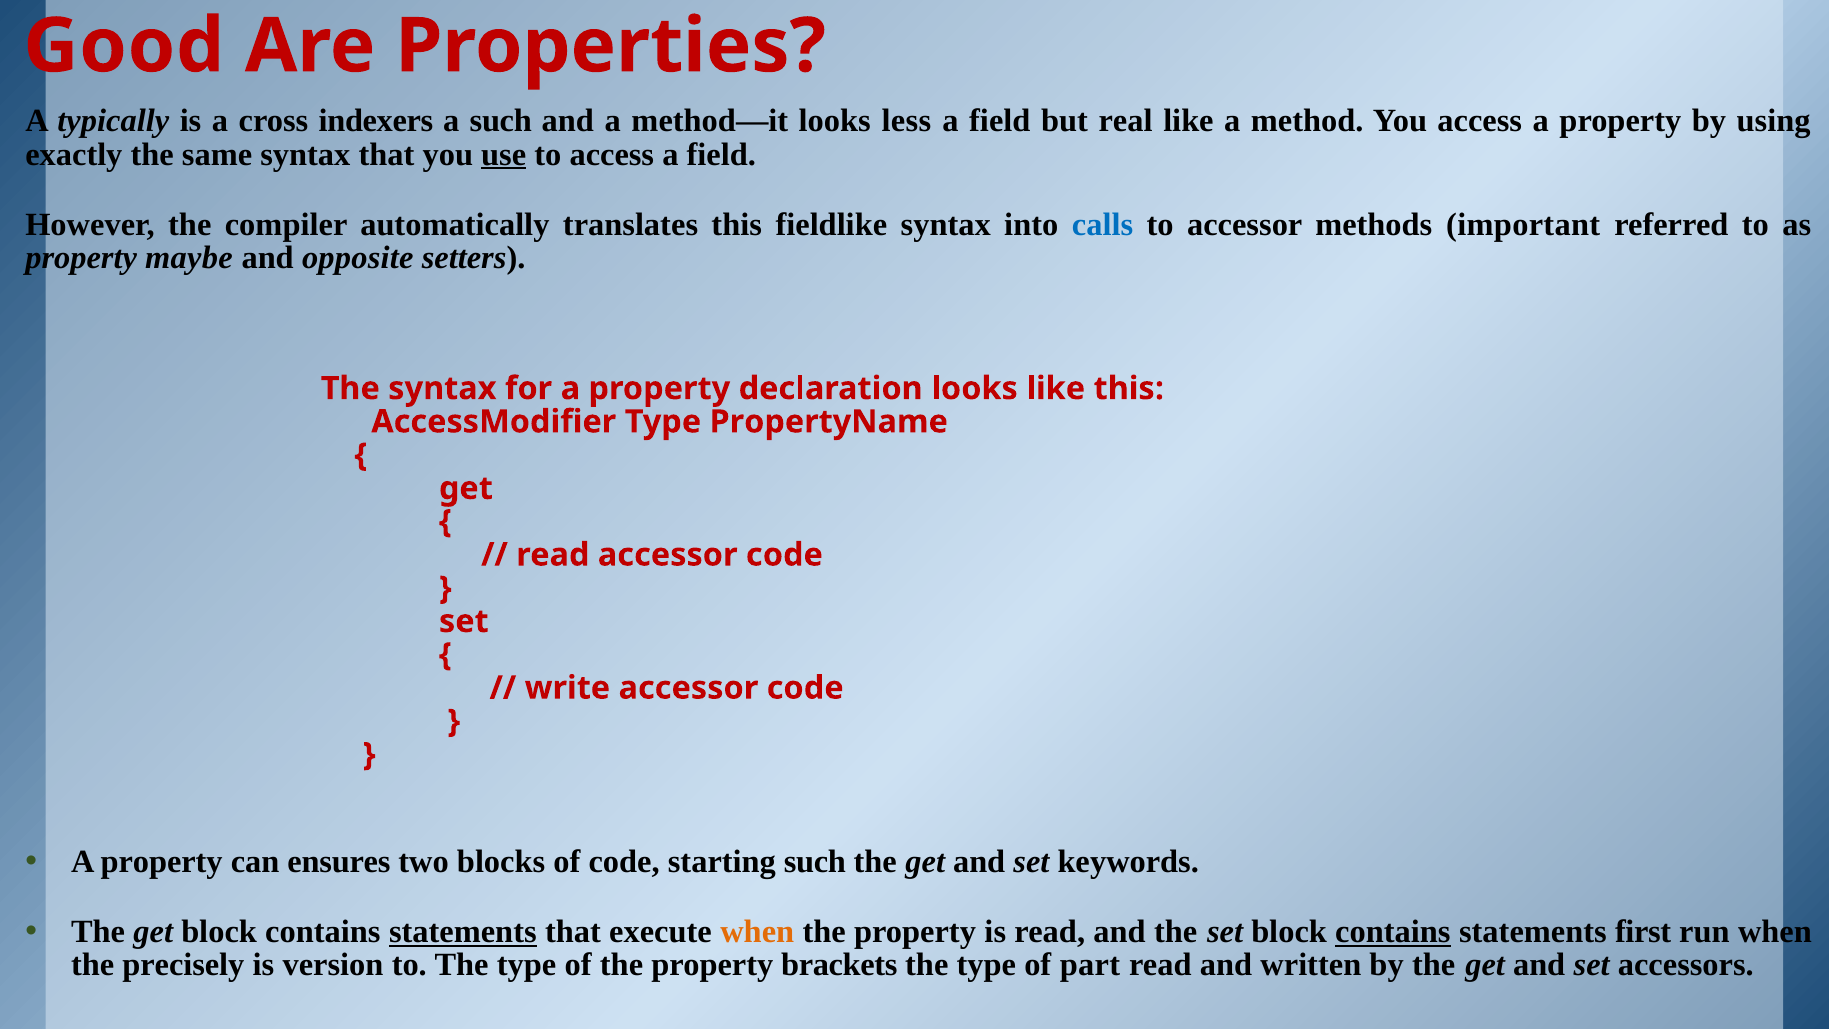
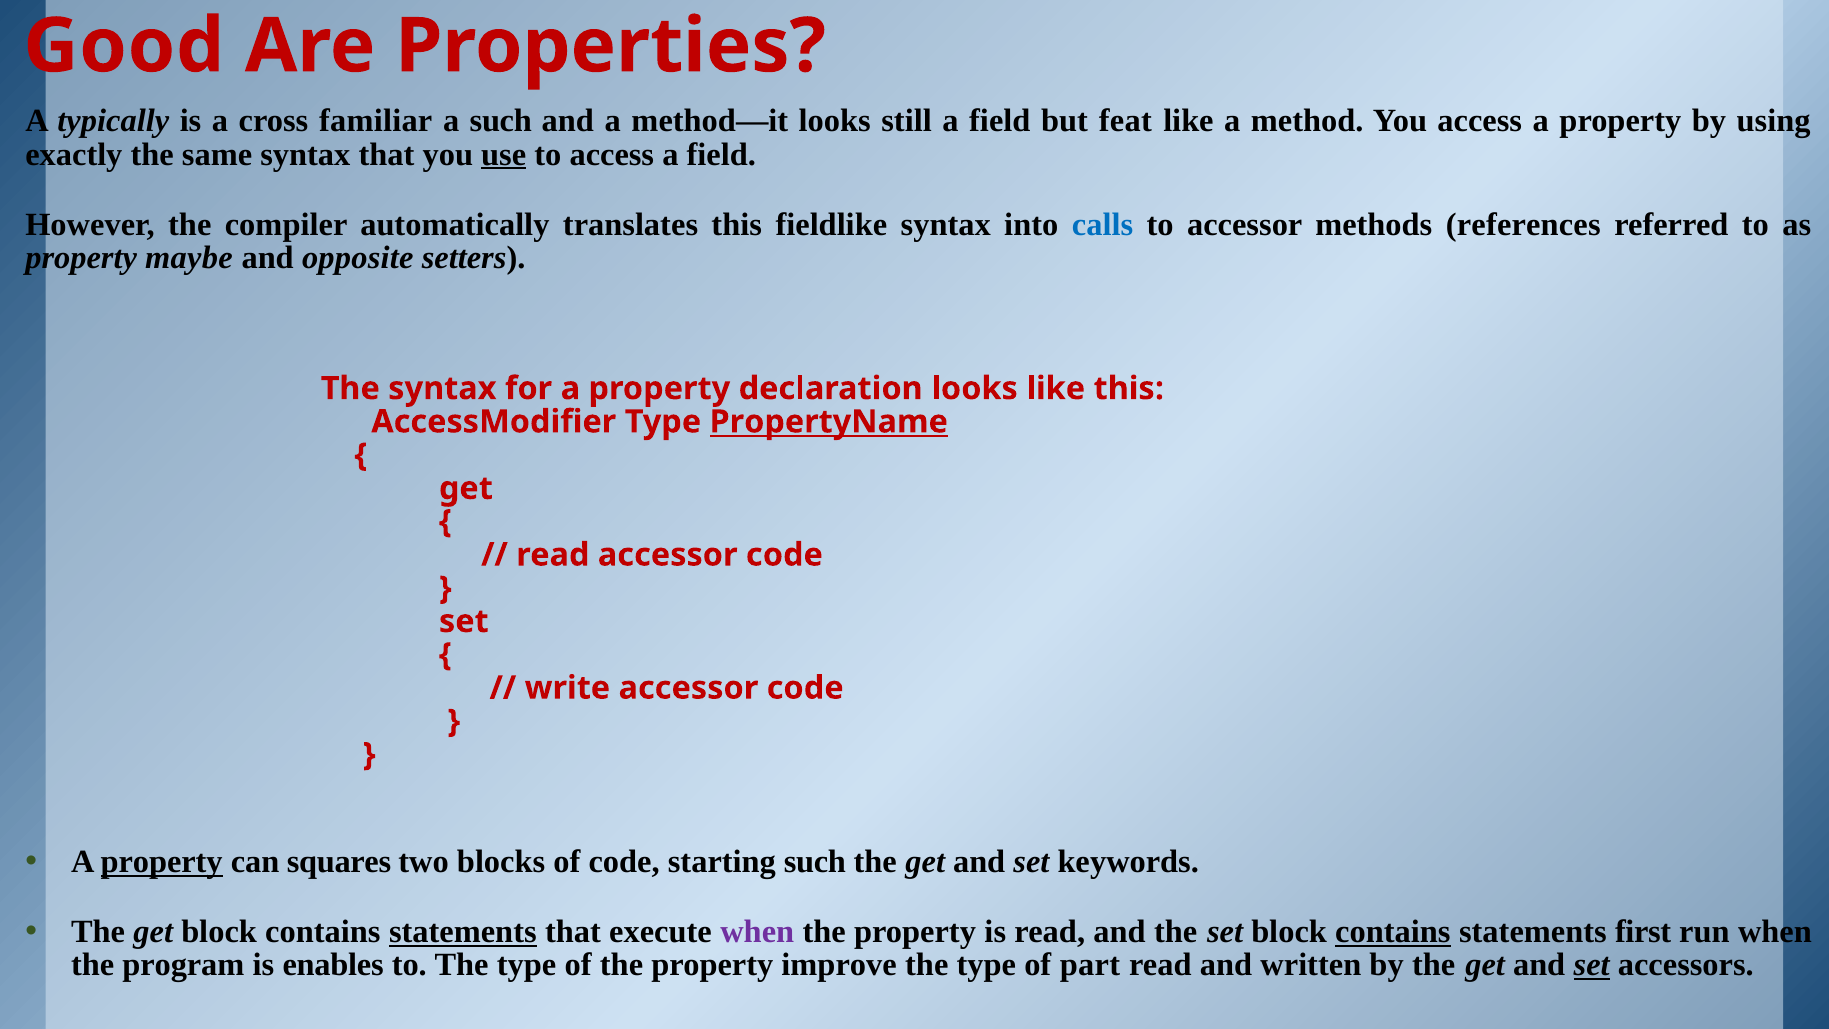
indexers: indexers -> familiar (376, 121)
less: less -> still (907, 121)
real: real -> feat (1125, 121)
important: important -> references (1523, 225)
PropertyName underline: none -> present (829, 422)
property underline: none -> present (162, 862)
ensures: ensures -> squares (339, 862)
when colour: orange -> purple (757, 932)
precisely: precisely -> program (183, 965)
version: version -> enables (333, 965)
brackets: brackets -> improve (839, 965)
set underline: none -> present (1592, 965)
